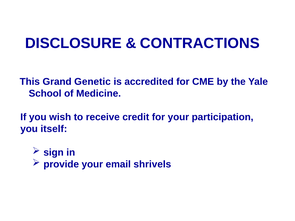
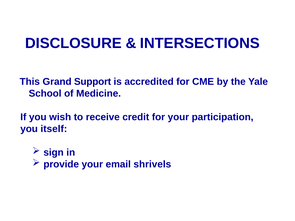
CONTRACTIONS: CONTRACTIONS -> INTERSECTIONS (200, 43)
Genetic: Genetic -> Support (93, 82)
